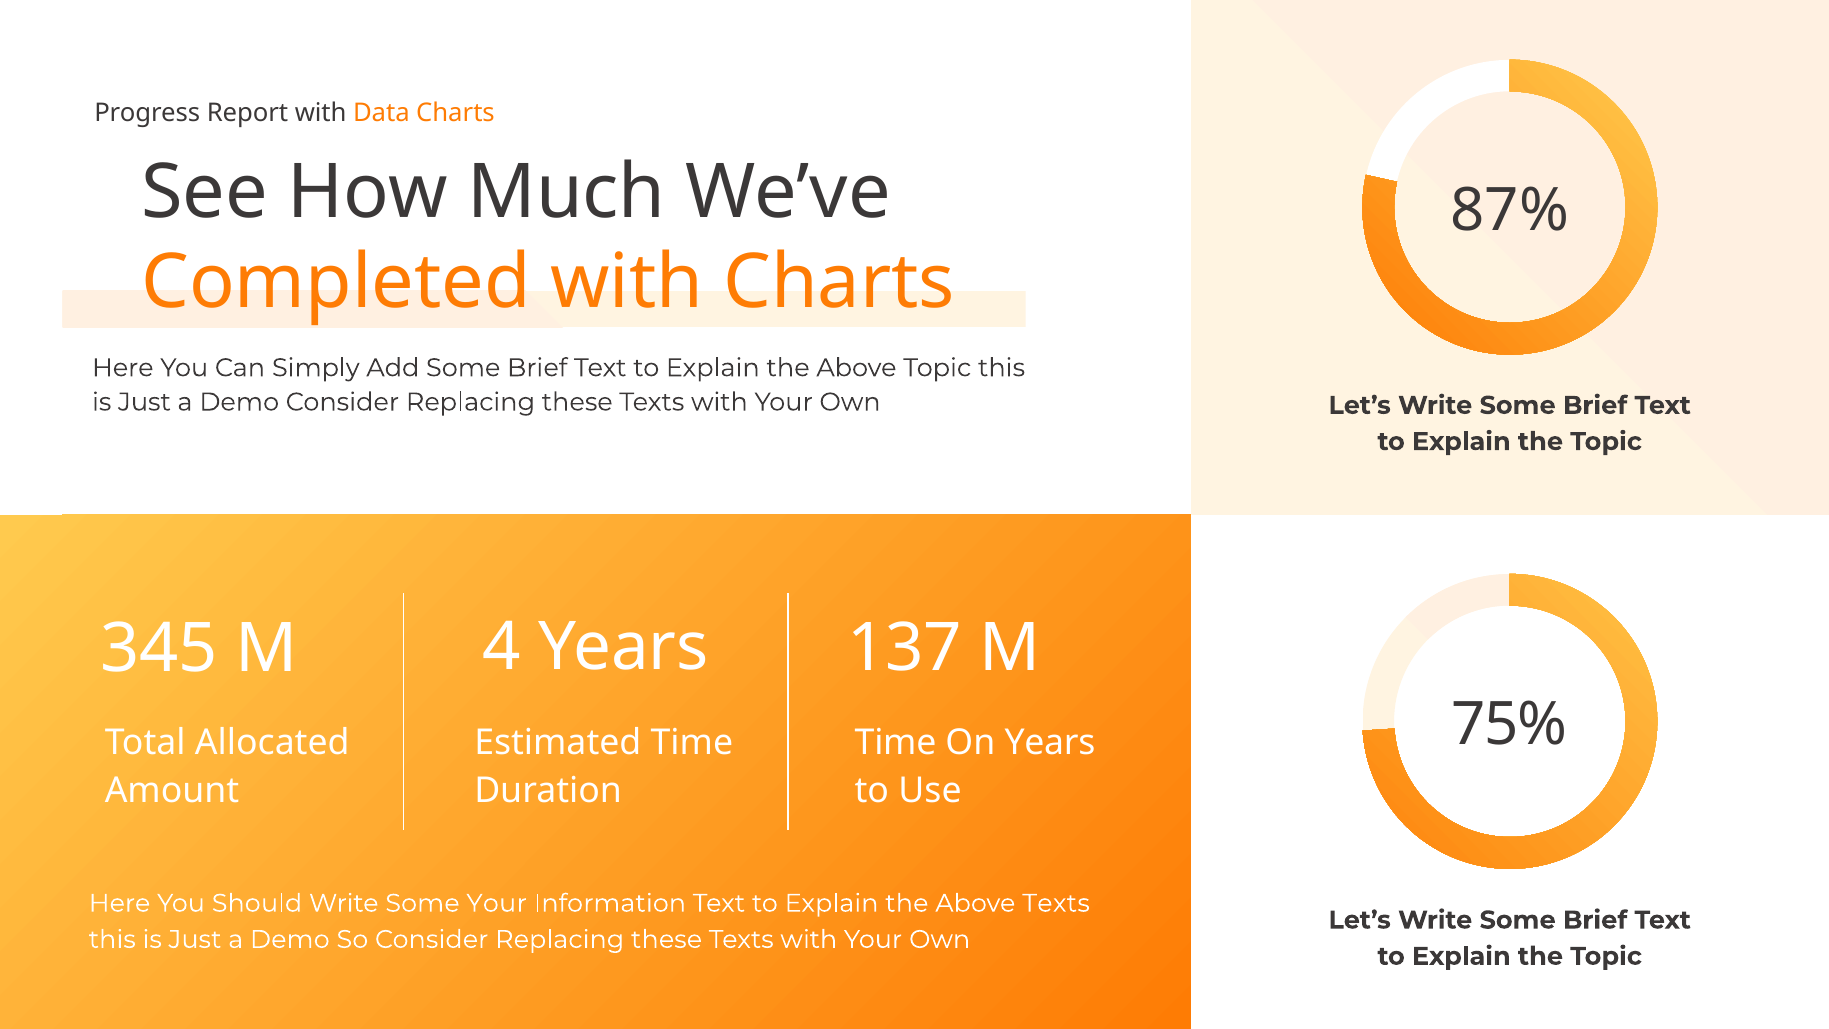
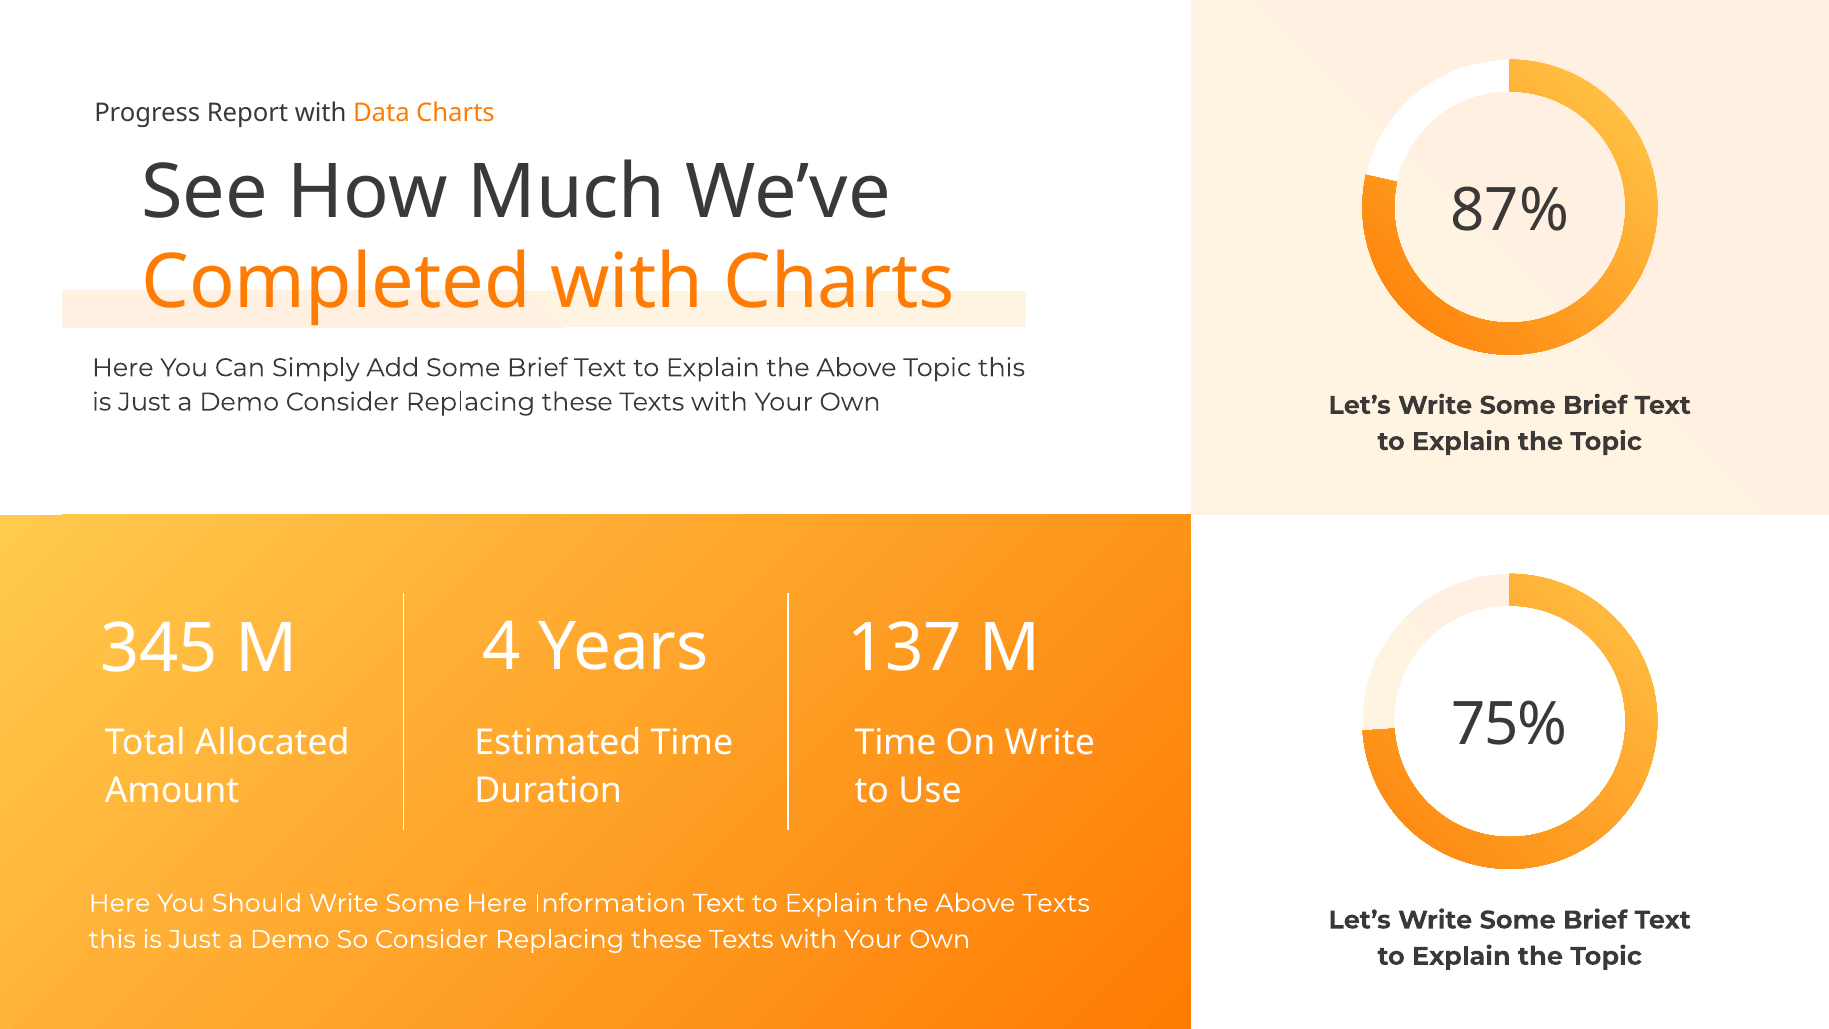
On Years: Years -> Write (1050, 743)
Some Your: Your -> Here (497, 903)
